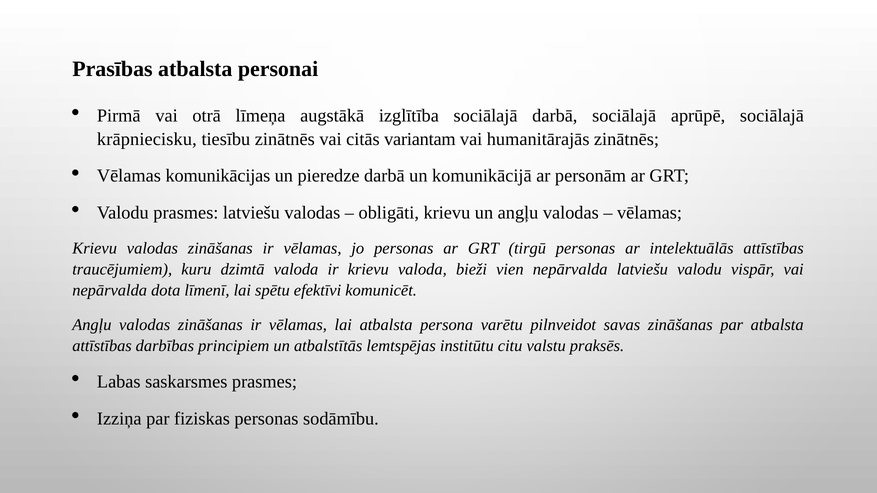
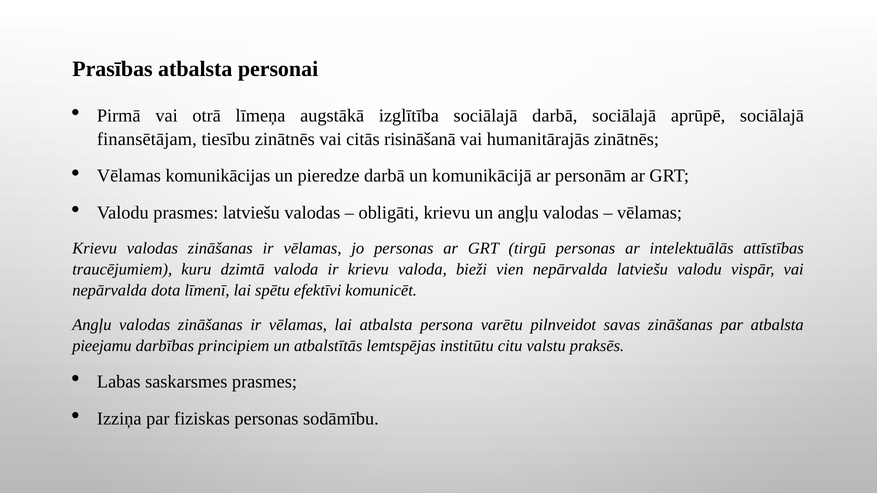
krāpniecisku: krāpniecisku -> finansētājam (147, 139)
variantam: variantam -> risināšanā (420, 139)
attīstības: attīstības -> pieejamu (102, 346)
